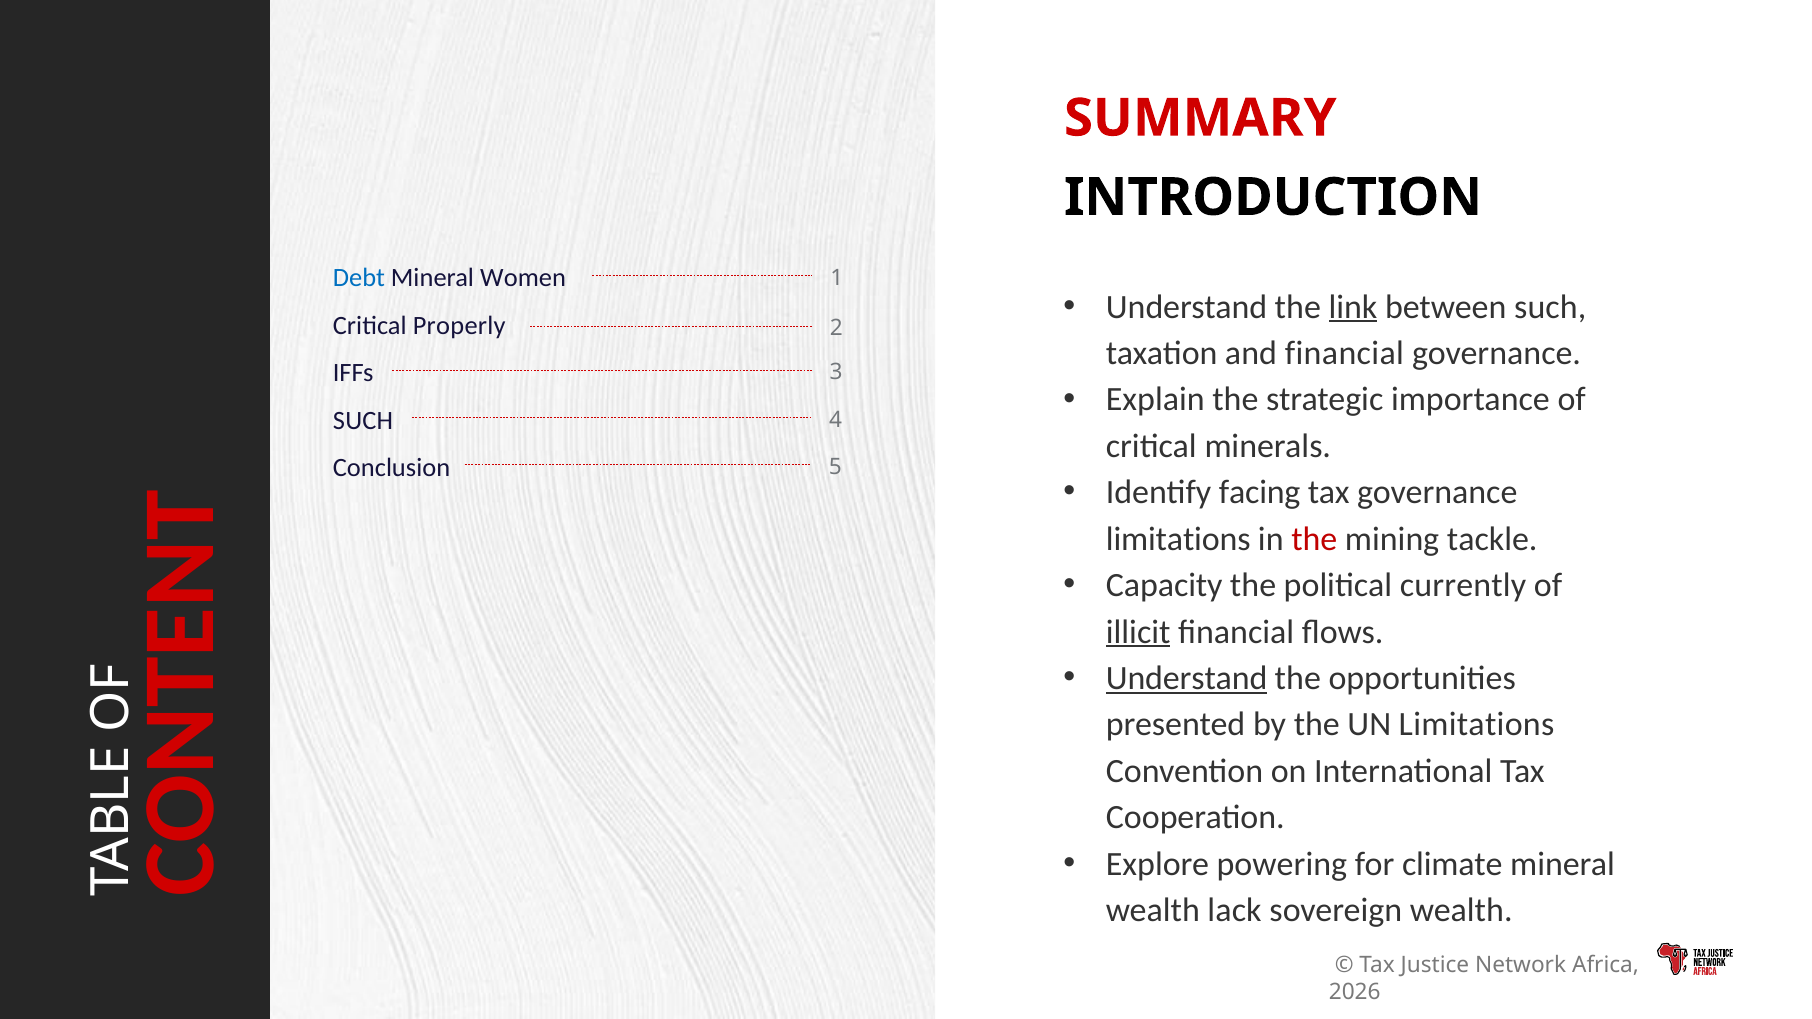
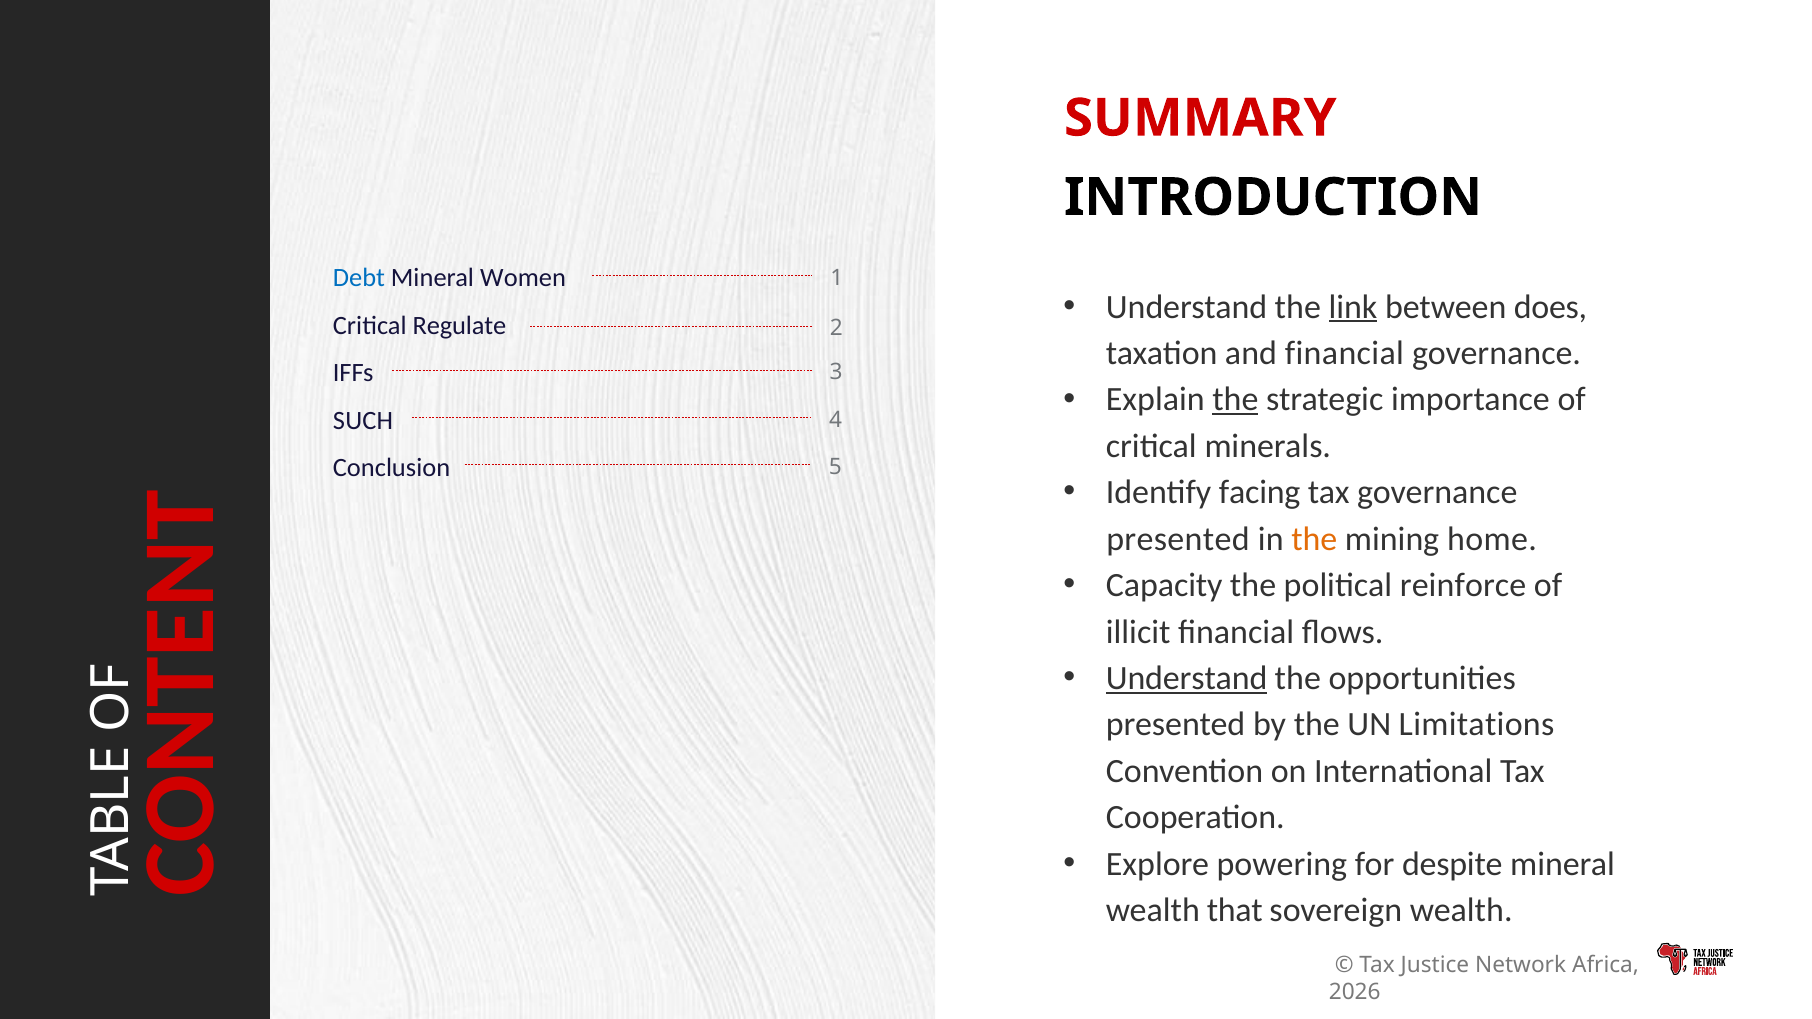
between such: such -> does (1550, 307)
Properly: Properly -> Regulate (459, 326)
the underline: none -> present (1235, 400)
limitations: limitations -> presented (1178, 539)
the colour: red -> orange (1314, 539)
tackle: tackle -> home (1492, 539)
currently: currently -> reinforce (1463, 586)
illicit underline: present -> none (1138, 632)
climate: climate -> despite (1452, 864)
lack: lack -> that (1235, 911)
